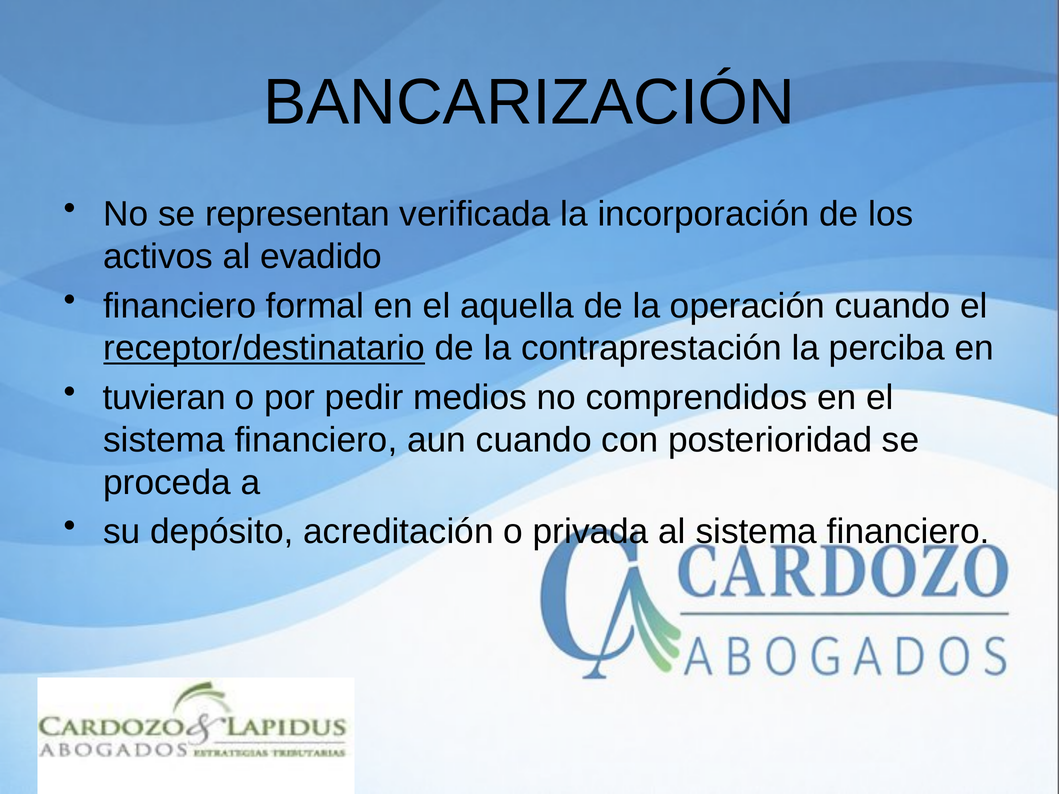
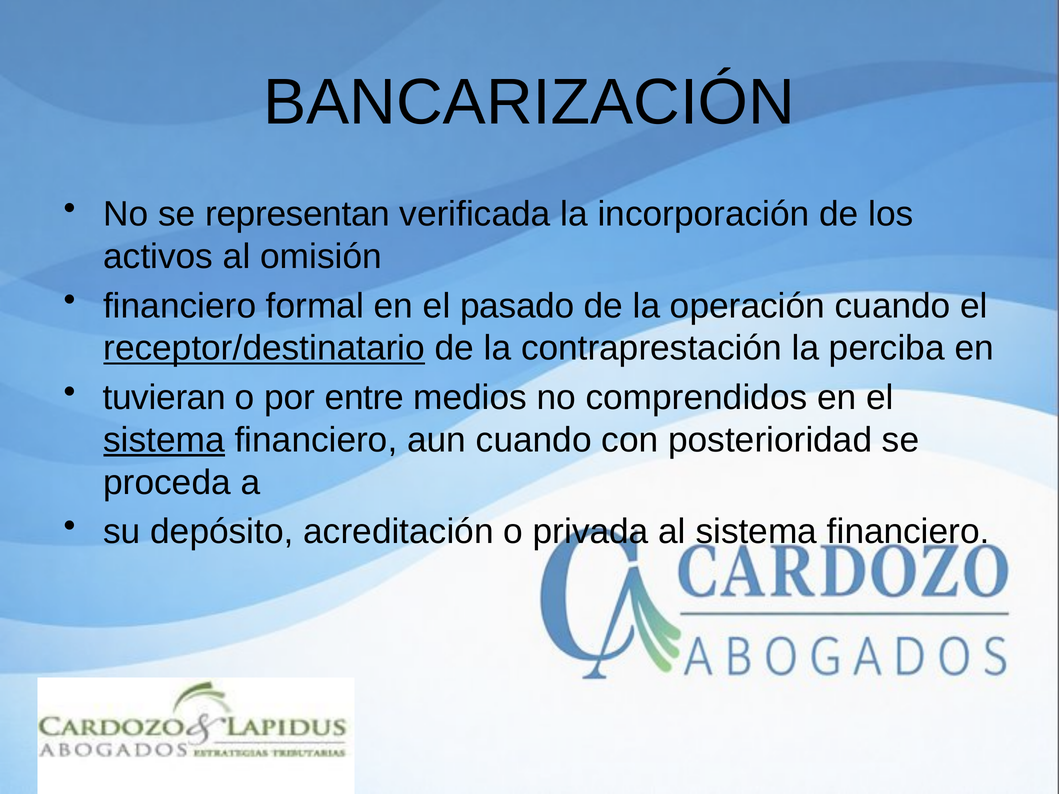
evadido: evadido -> omisión (321, 257)
aquella: aquella -> pasado (517, 306)
pedir: pedir -> entre (364, 398)
sistema underline: none -> present (164, 440)
